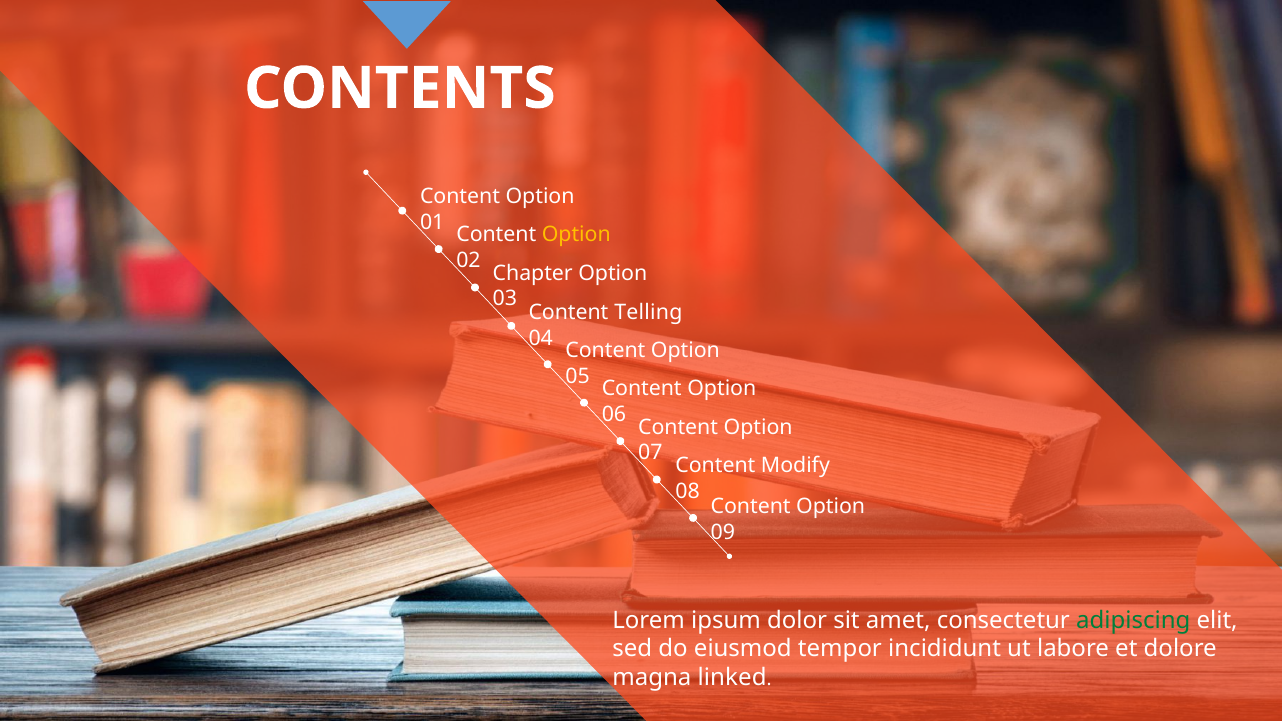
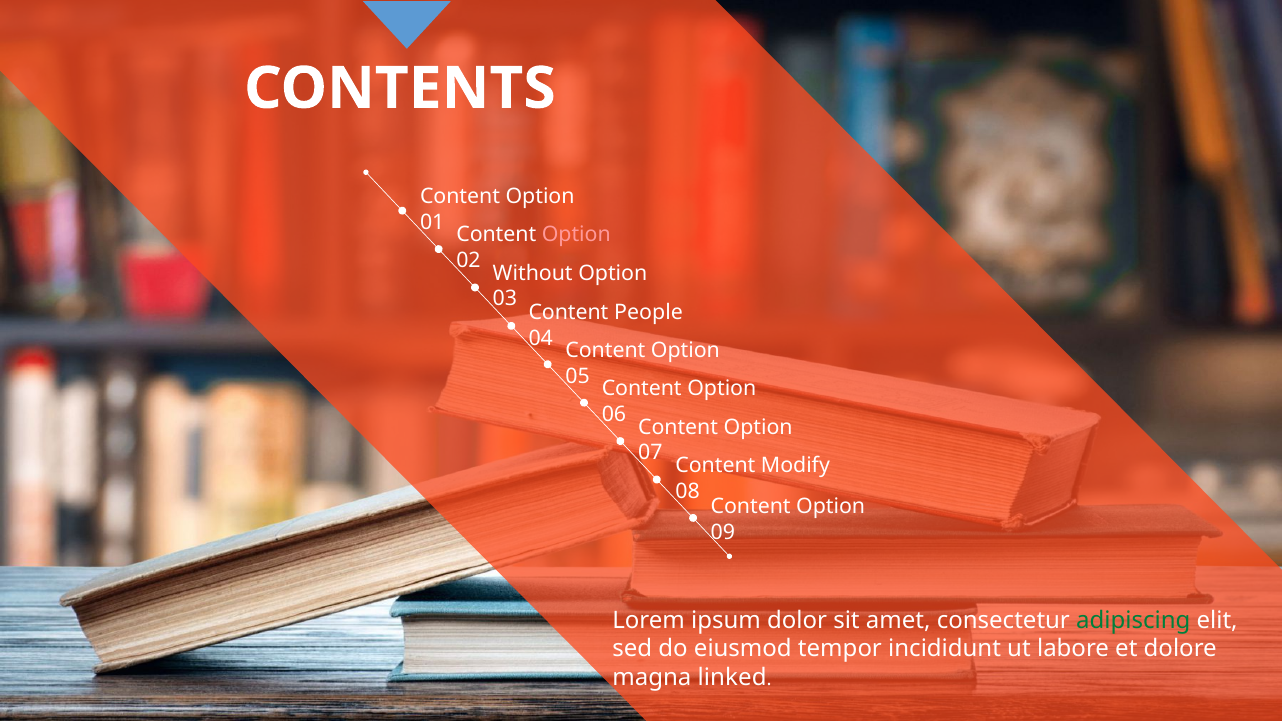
Option colour: yellow -> pink (576, 235)
Chapter: Chapter -> Without (533, 273)
Telling: Telling -> People (648, 313)
